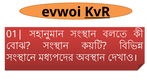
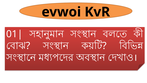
KvR underline: present -> none (97, 12)
